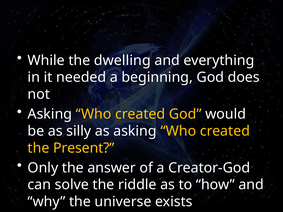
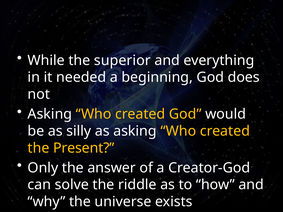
dwelling: dwelling -> superior (122, 60)
